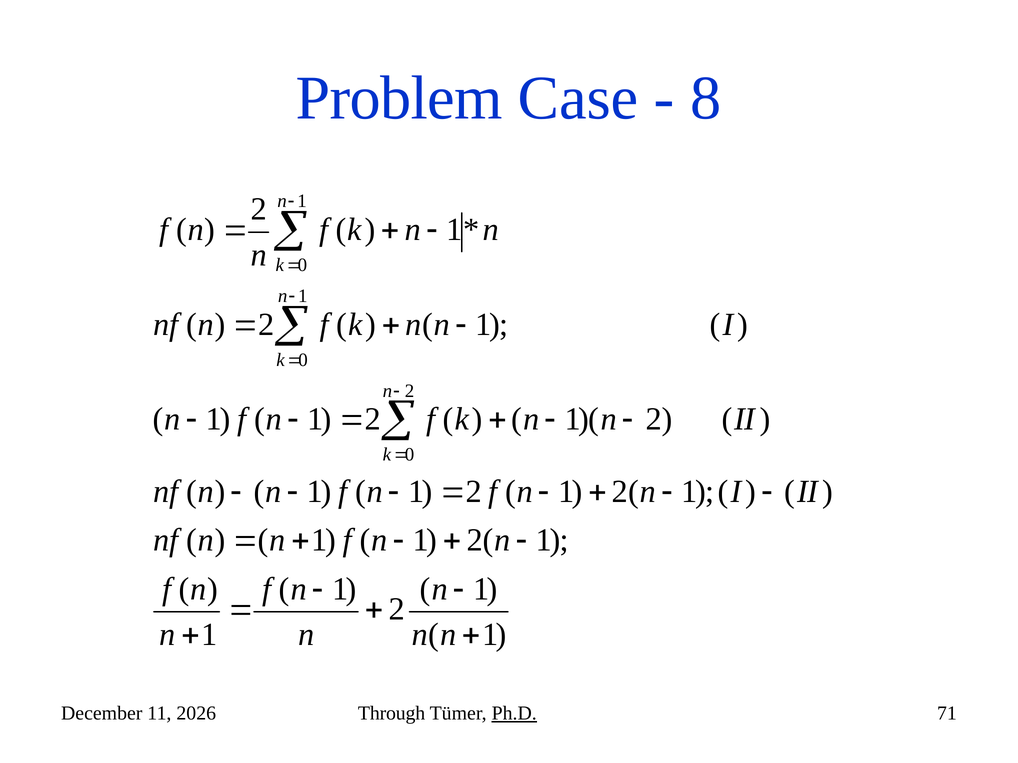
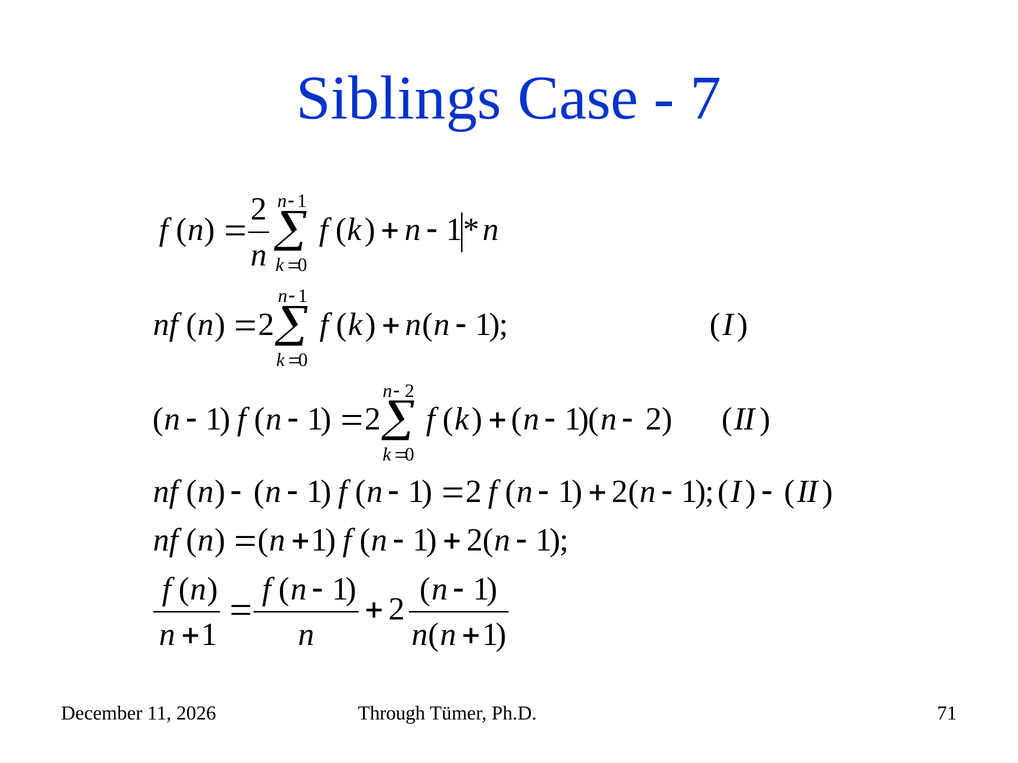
Problem: Problem -> Siblings (399, 99)
8: 8 -> 7 (706, 99)
Ph.D underline: present -> none (514, 714)
